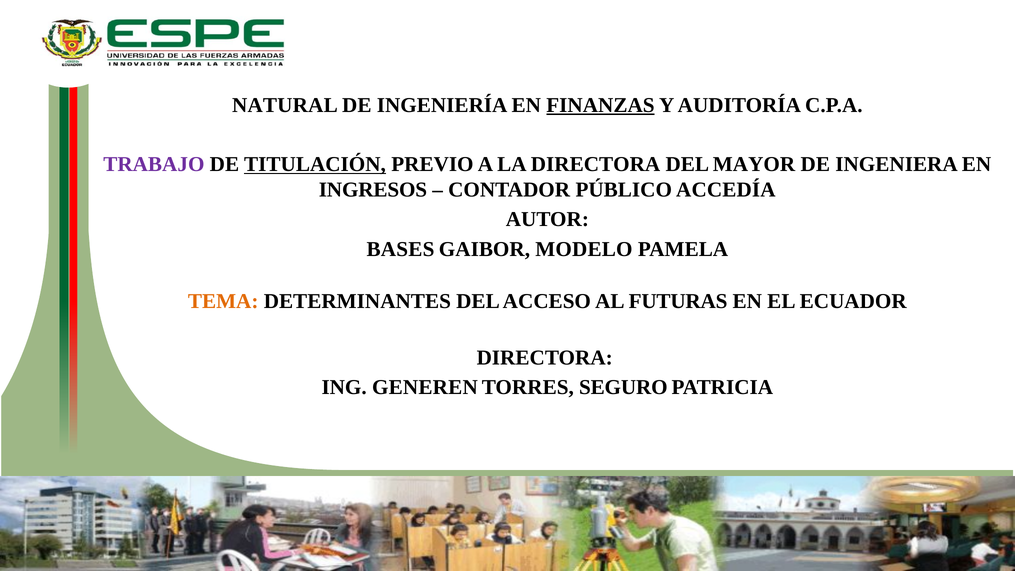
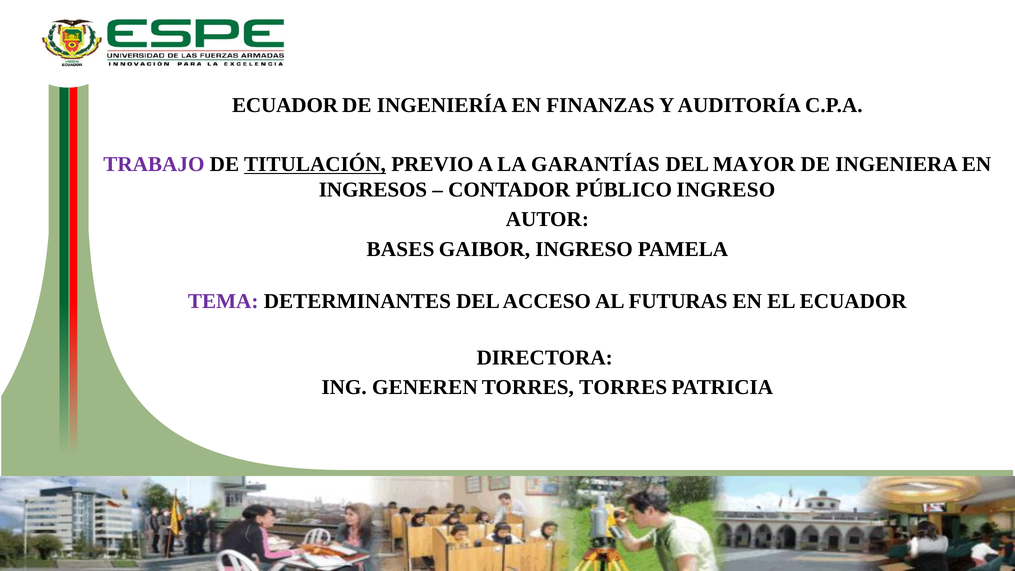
NATURAL: NATURAL -> ECUADOR (285, 105)
FINANZAS underline: present -> none (600, 105)
LA DIRECTORA: DIRECTORA -> GARANTÍAS (595, 164)
PÚBLICO ACCEDÍA: ACCEDÍA -> INGRESO (726, 190)
GAIBOR MODELO: MODELO -> INGRESO (584, 249)
TEMA colour: orange -> purple (223, 301)
TORRES SEGURO: SEGURO -> TORRES (623, 387)
